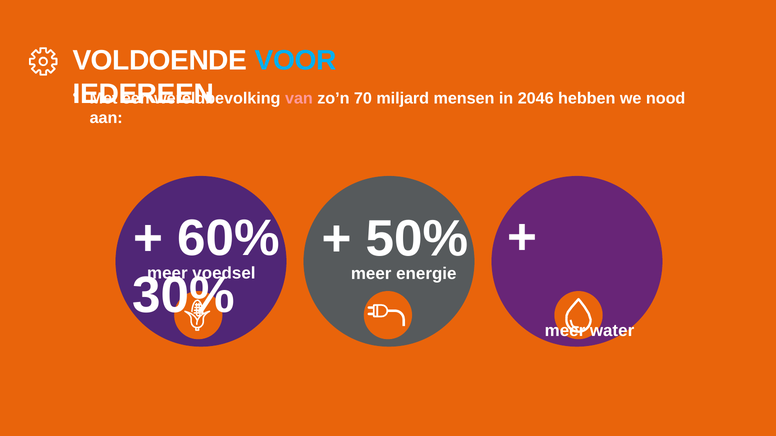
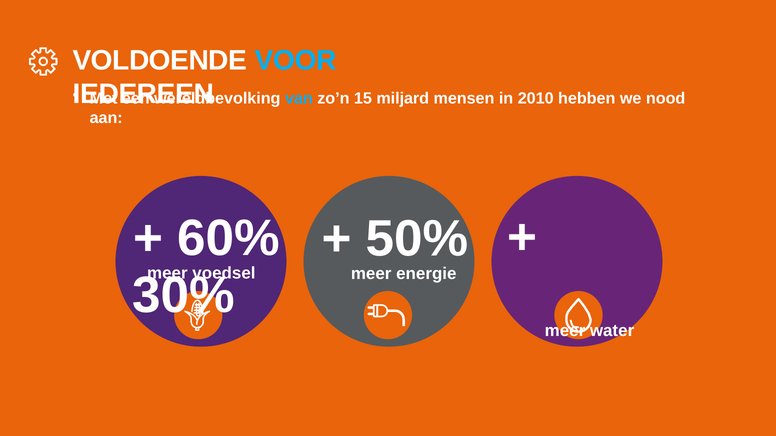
van colour: pink -> light blue (299, 98)
70: 70 -> 15 (363, 98)
2046: 2046 -> 2010 (536, 98)
